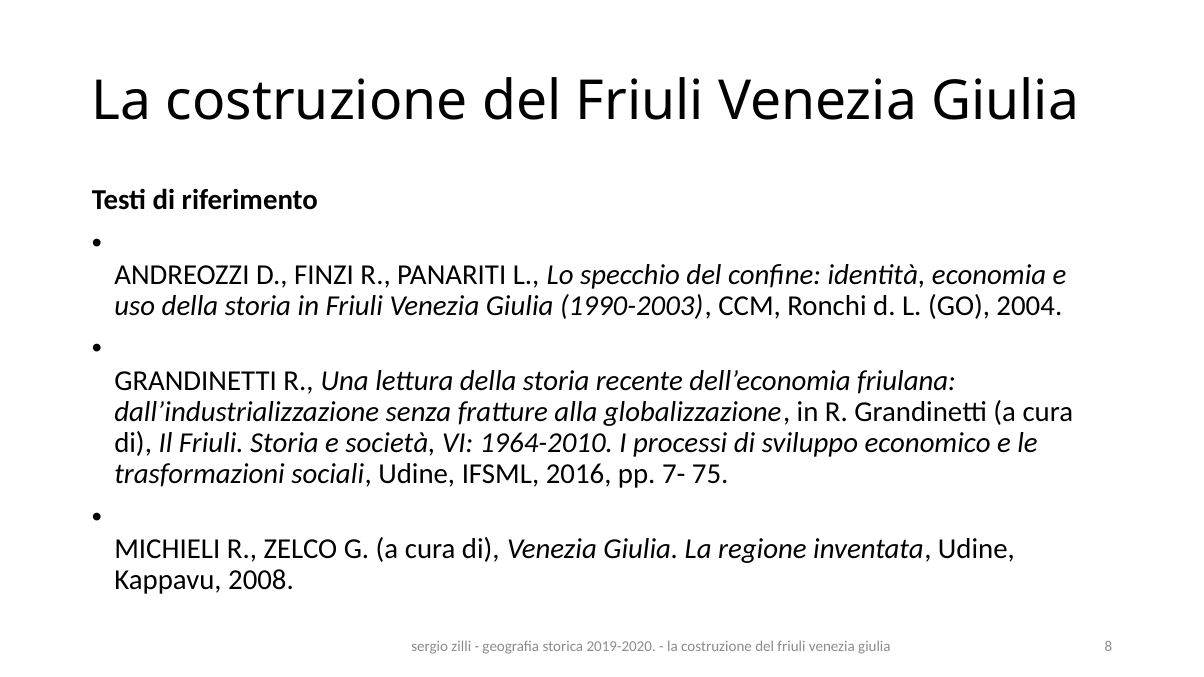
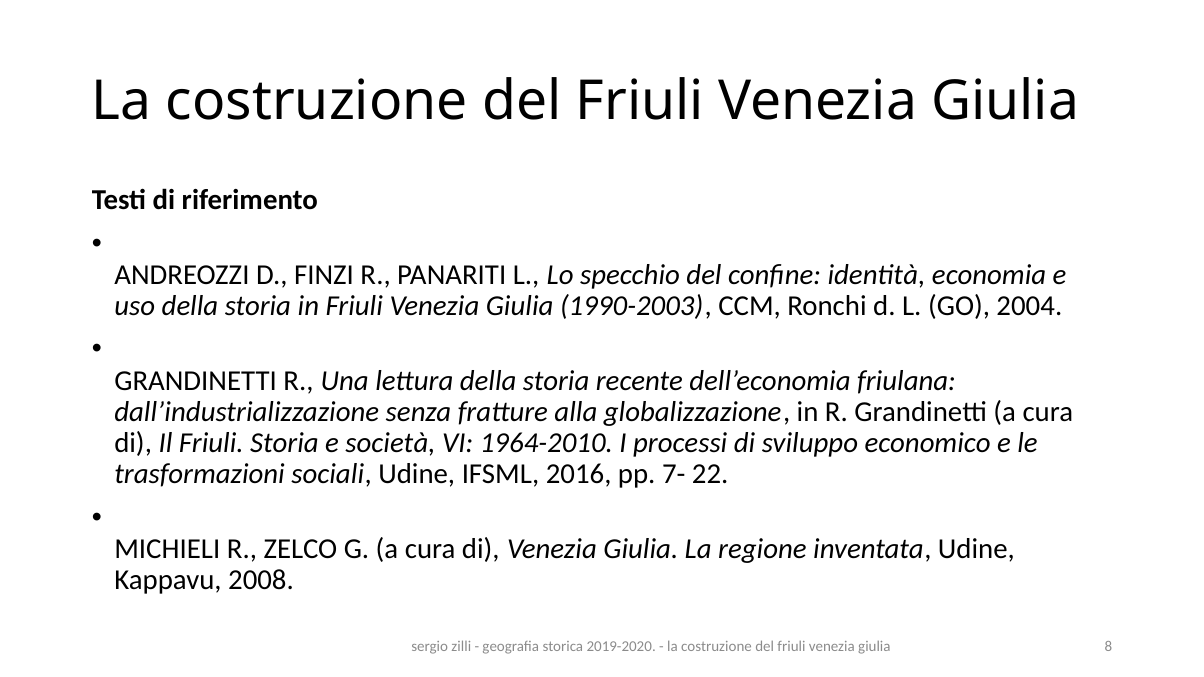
75: 75 -> 22 (710, 474)
